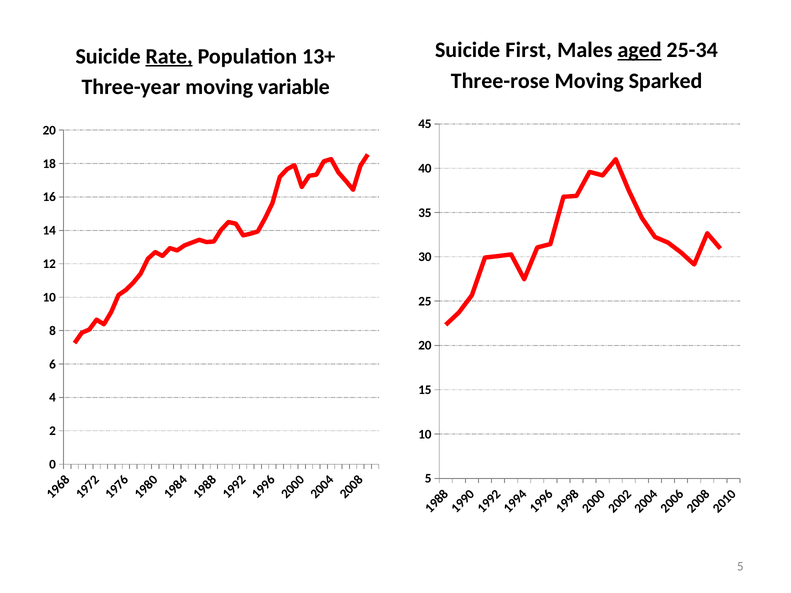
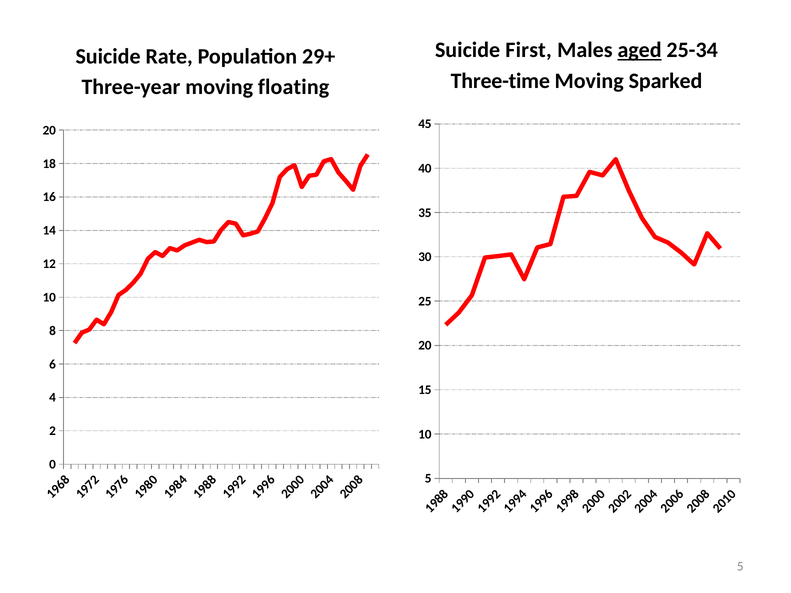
Rate underline: present -> none (169, 56)
13+: 13+ -> 29+ (319, 56)
Three-rose: Three-rose -> Three-time (500, 81)
variable: variable -> floating (294, 87)
